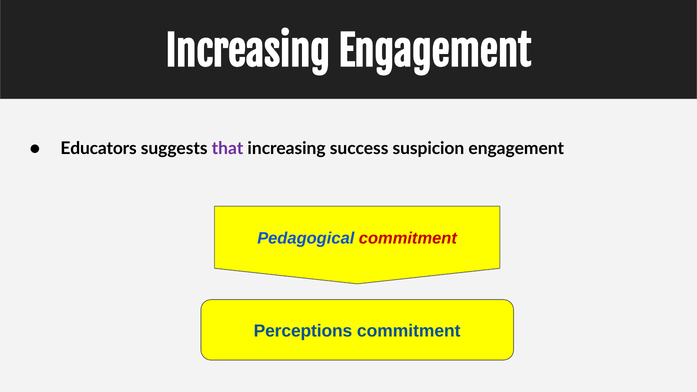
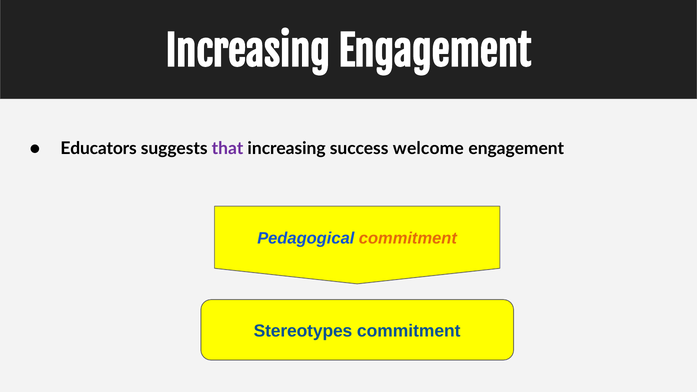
suspicion: suspicion -> welcome (428, 149)
commitment colour: red -> orange (408, 238)
Perceptions: Perceptions -> Stereotypes (303, 331)
